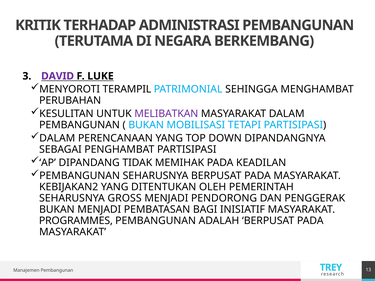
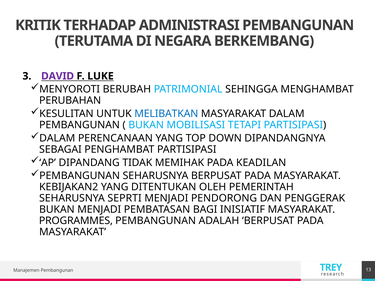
TERAMPIL: TERAMPIL -> BERUBAH (127, 89)
MELIBATKAN colour: purple -> blue (166, 114)
GROSS: GROSS -> SEPRTI (125, 198)
